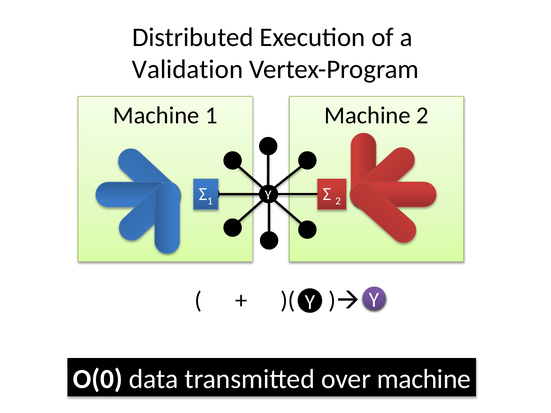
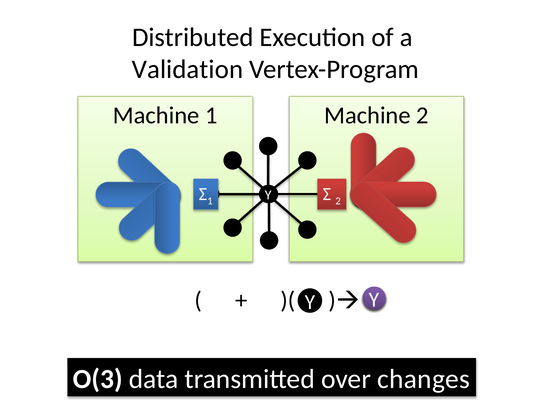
O(0: O(0 -> O(3 (98, 379)
over machine: machine -> changes (424, 379)
